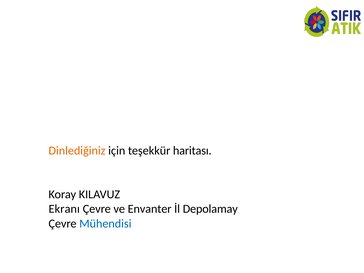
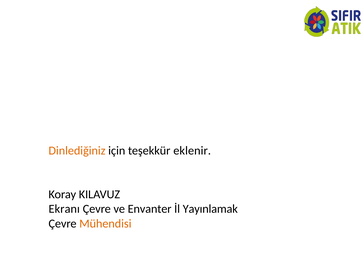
haritası: haritası -> eklenir (192, 151)
Depolamay: Depolamay -> Yayınlamak (210, 209)
Mühendisi colour: blue -> orange (105, 223)
